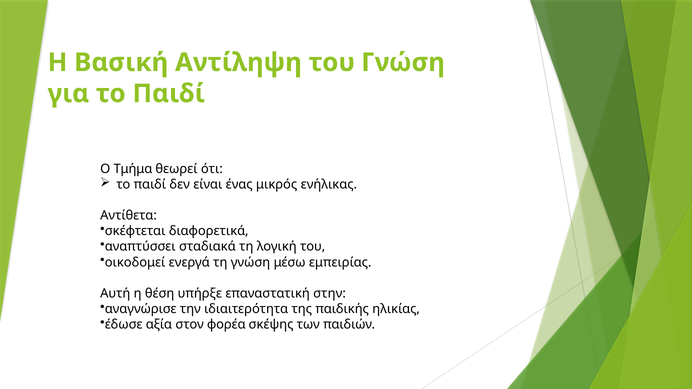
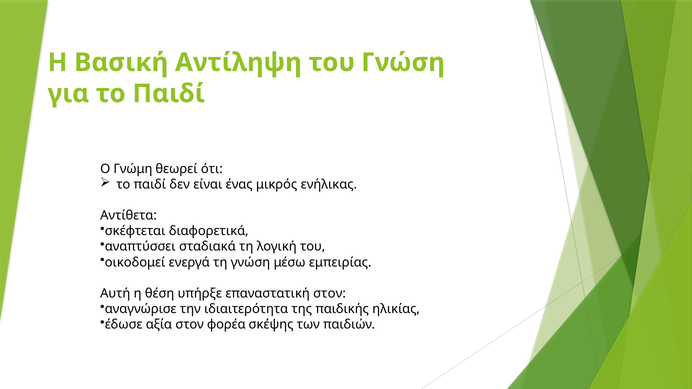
Τμήμα: Τμήμα -> Γνώμη (133, 169)
επαναστατική στην: στην -> στον (330, 294)
